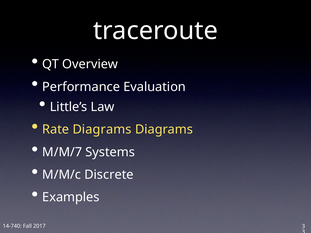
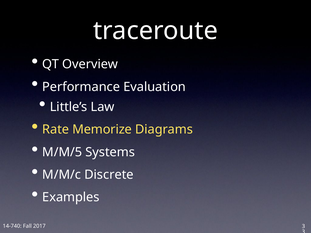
Rate Diagrams: Diagrams -> Memorize (102, 130)
M/M/7: M/M/7 -> M/M/5 (62, 152)
